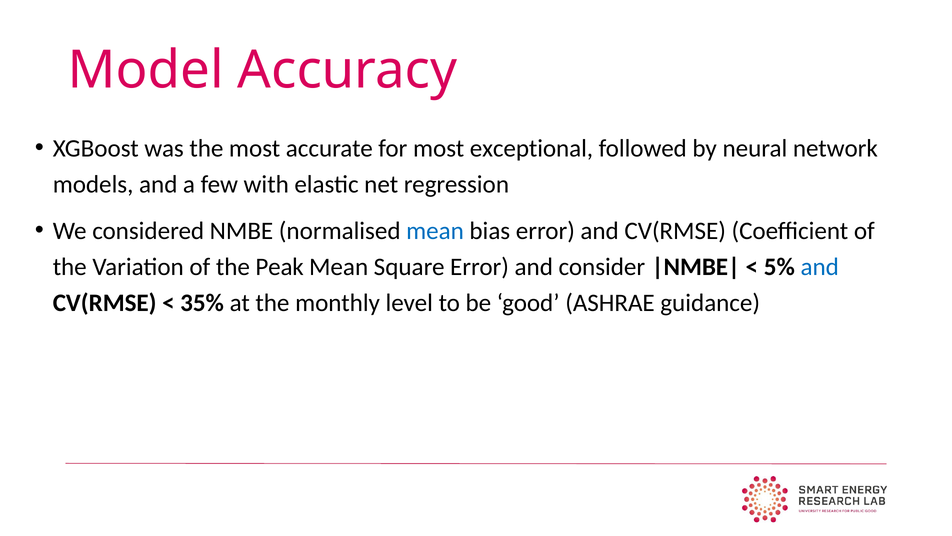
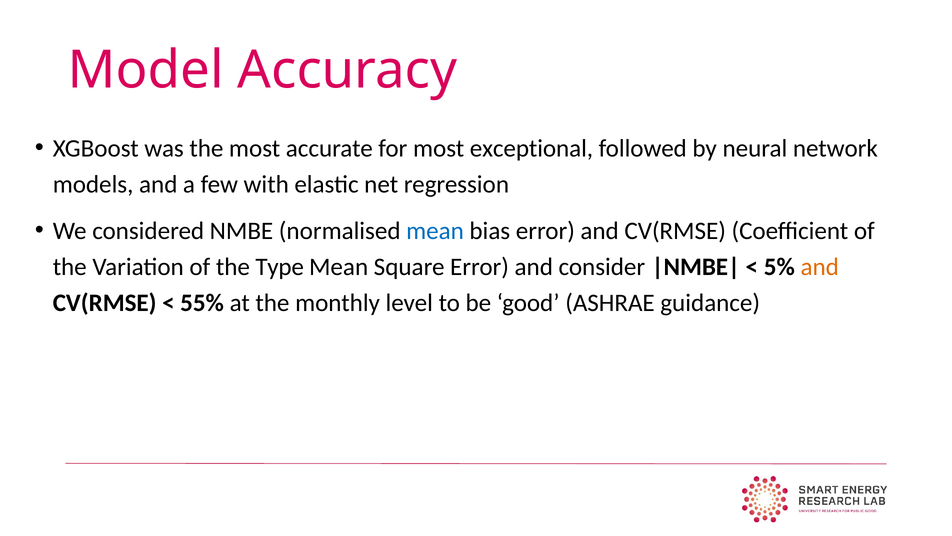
Peak: Peak -> Type (280, 267)
and colour: blue -> orange (820, 267)
35%: 35% -> 55% (202, 303)
